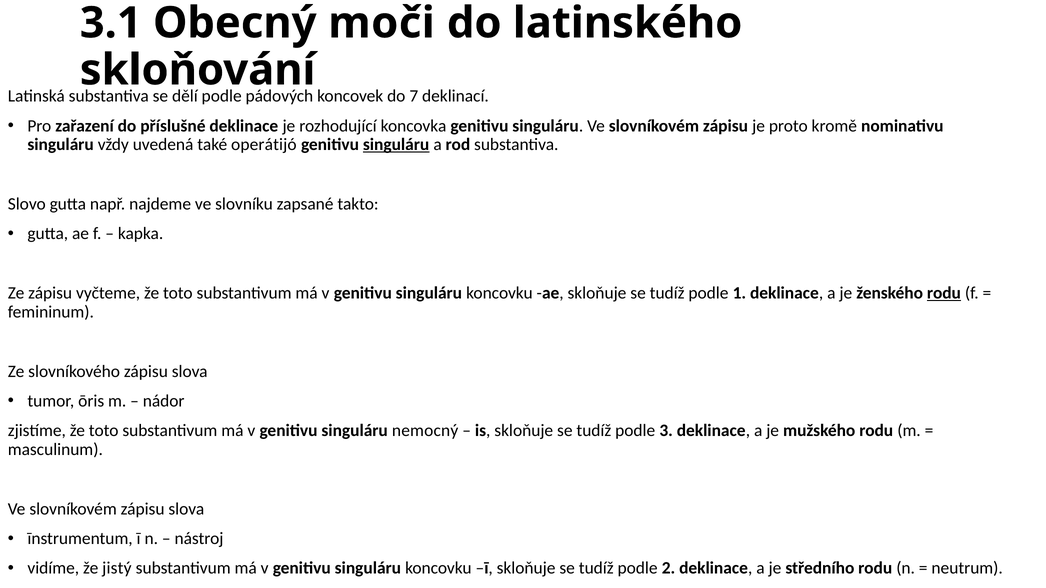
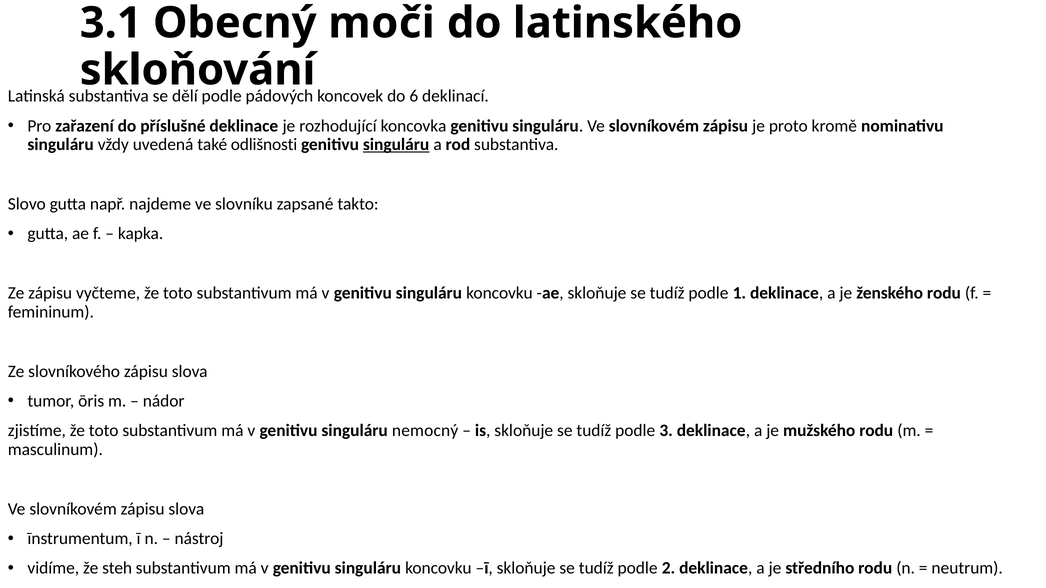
7: 7 -> 6 (414, 96)
operátijó: operátijó -> odlišnosti (264, 145)
rodu underline: present -> none (944, 293)
jistý: jistý -> steh (117, 569)
